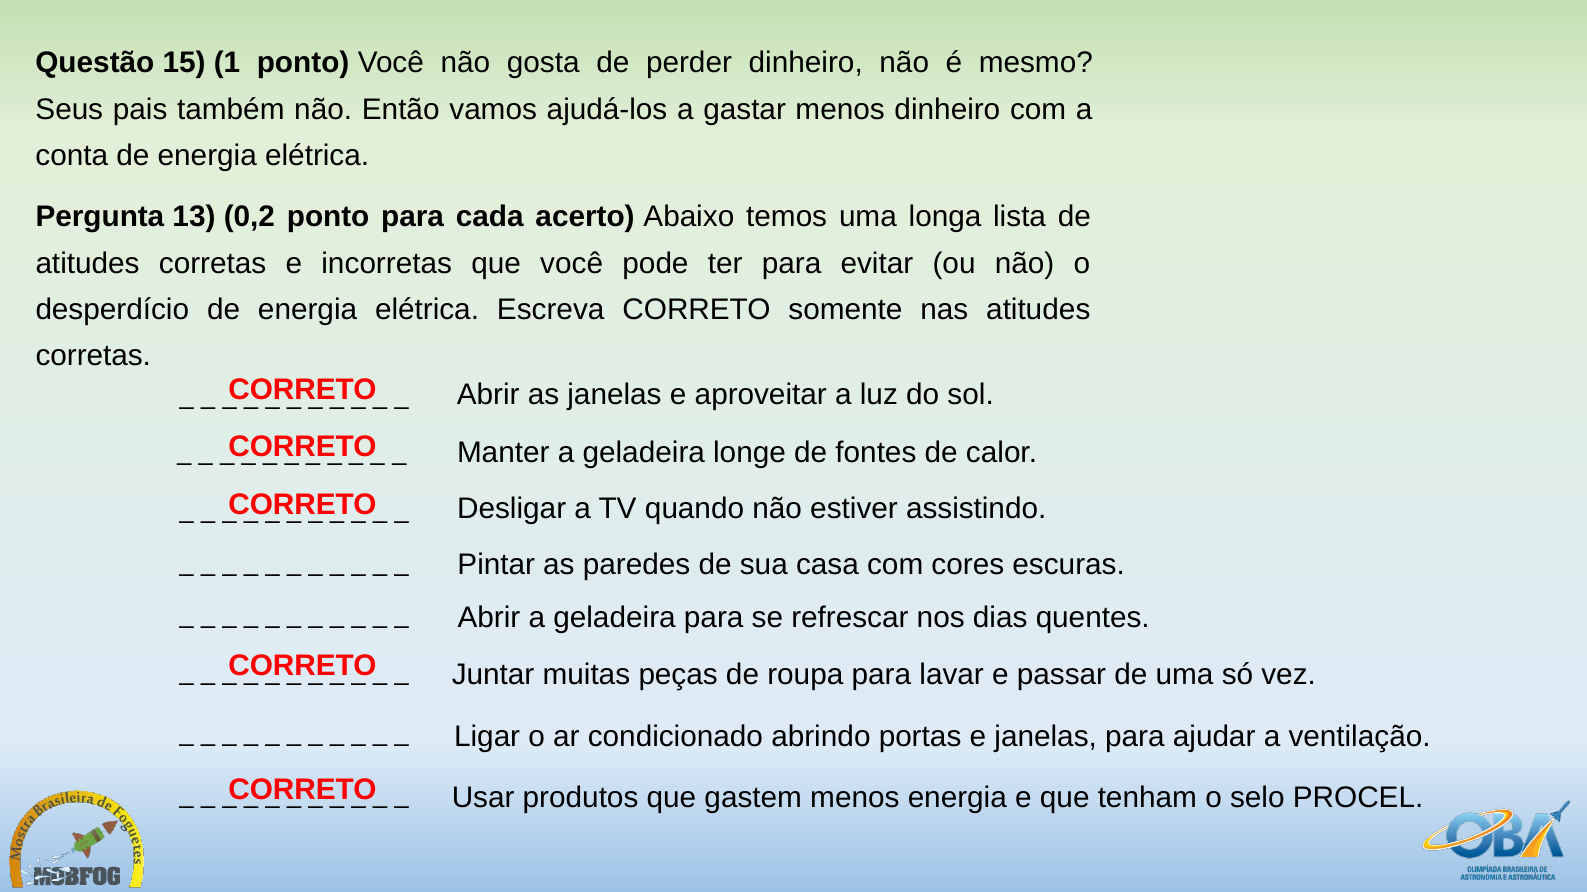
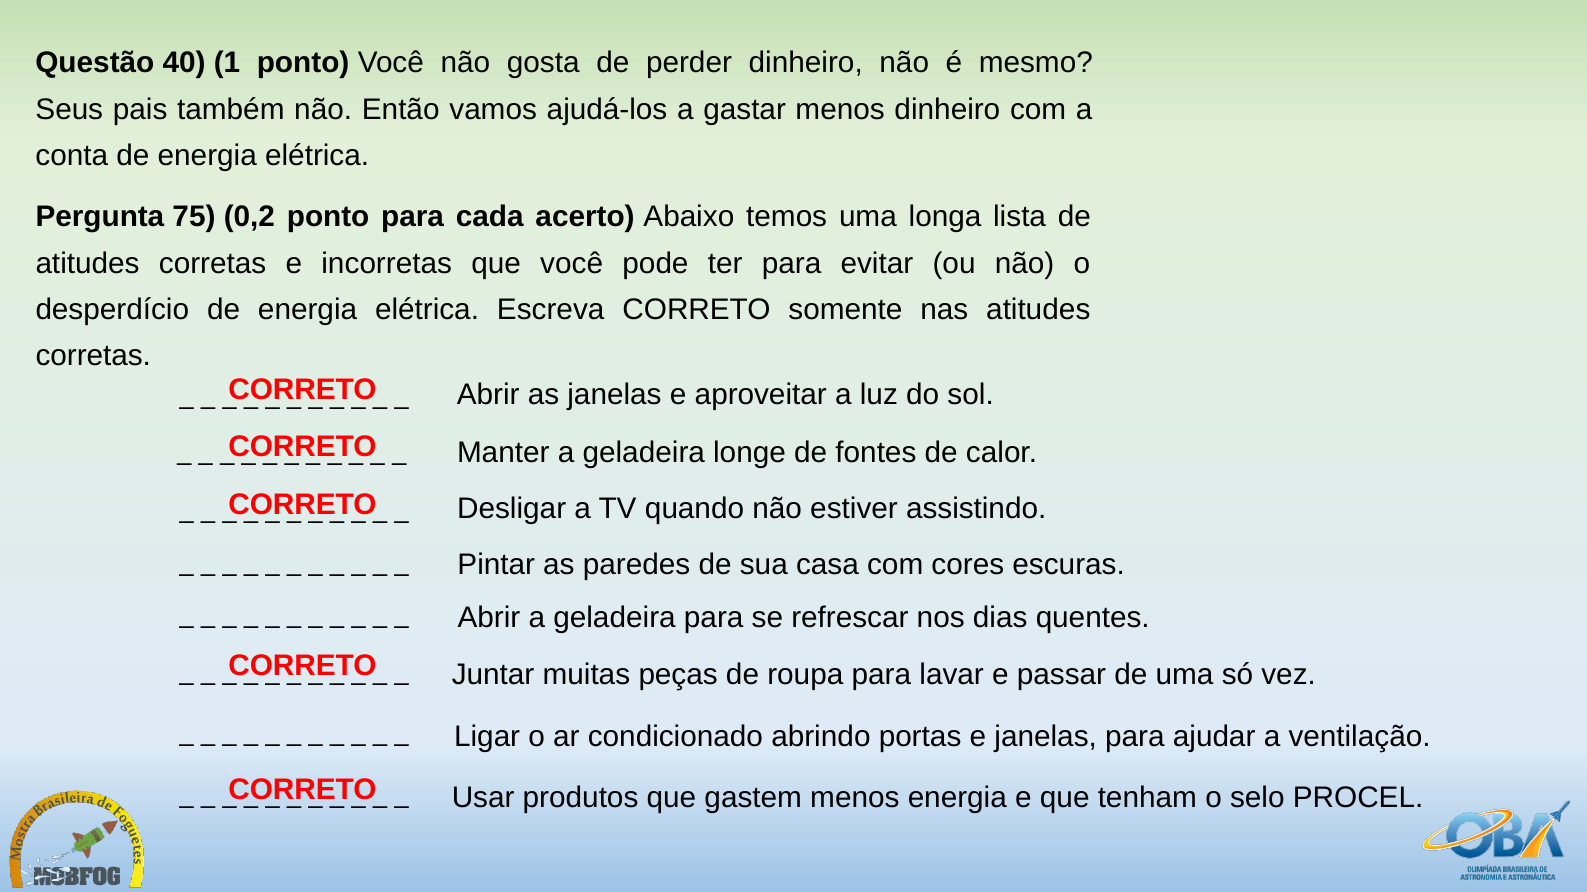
15: 15 -> 40 (184, 63)
13: 13 -> 75 (194, 217)
